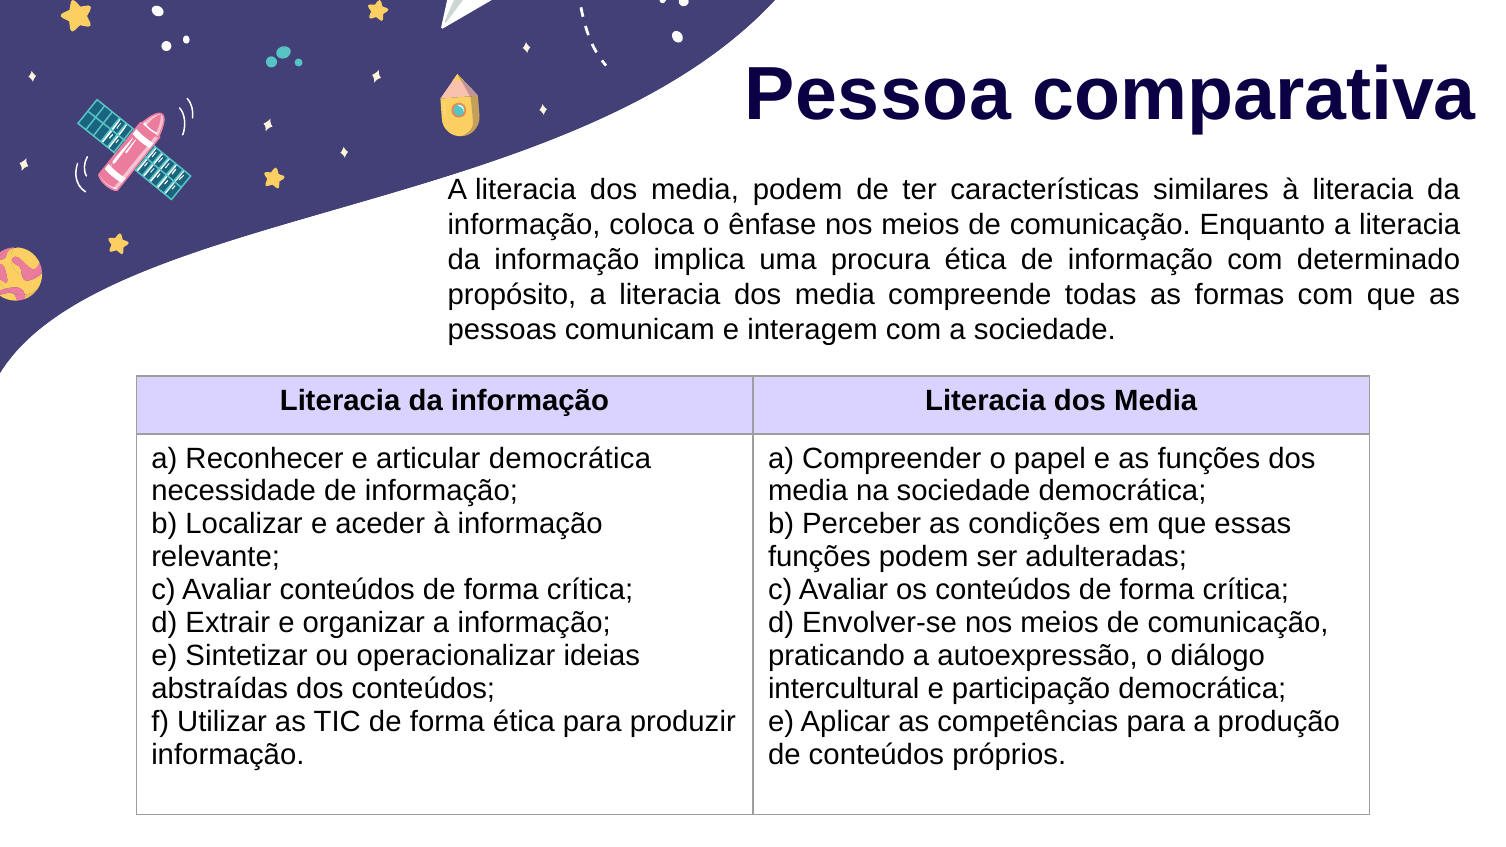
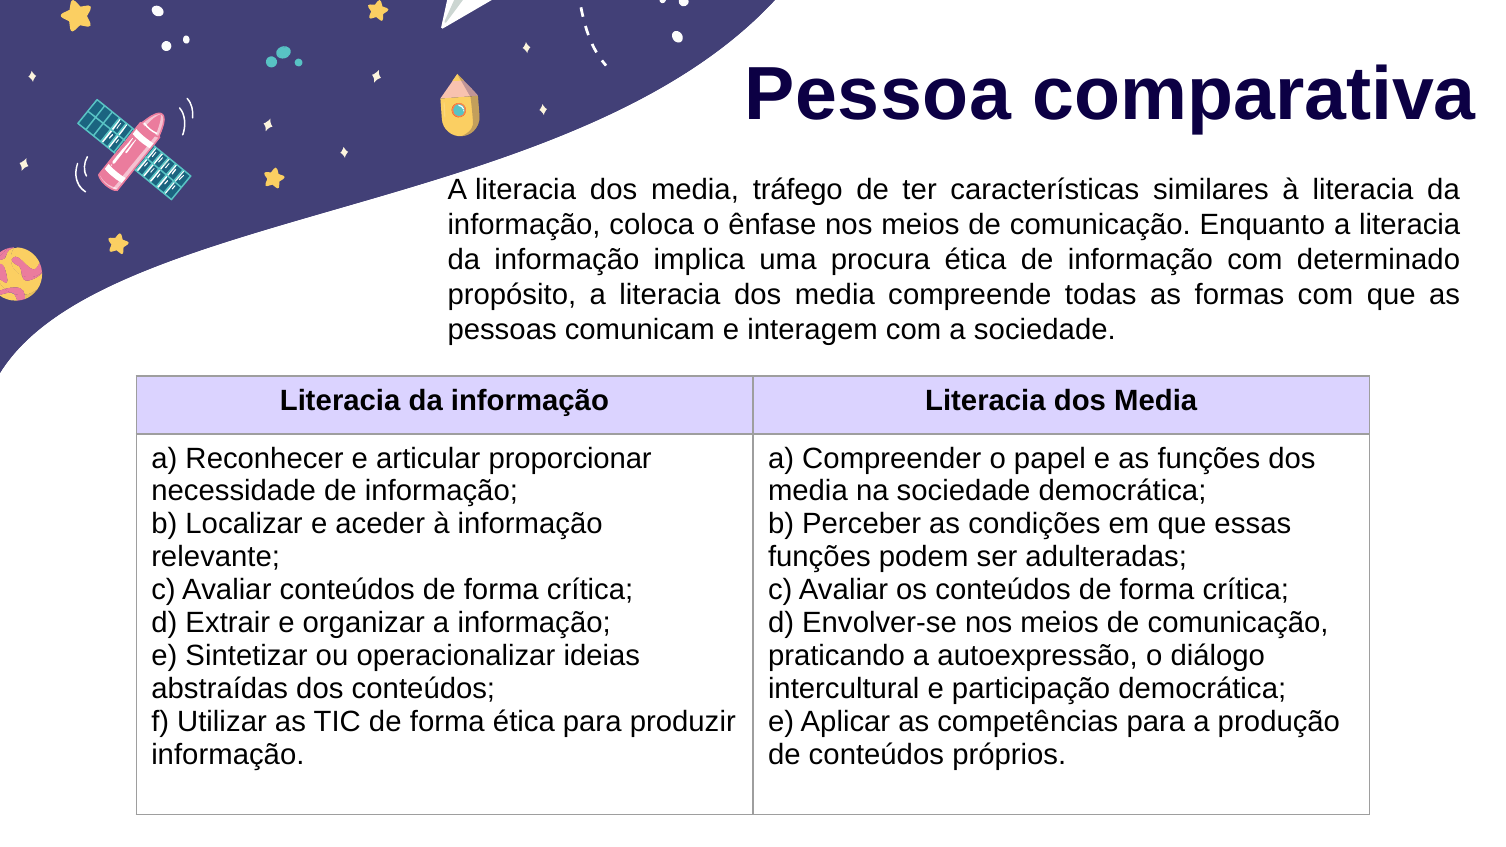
media podem: podem -> tráfego (798, 190)
articular democrática: democrática -> proporcionar (570, 458)
